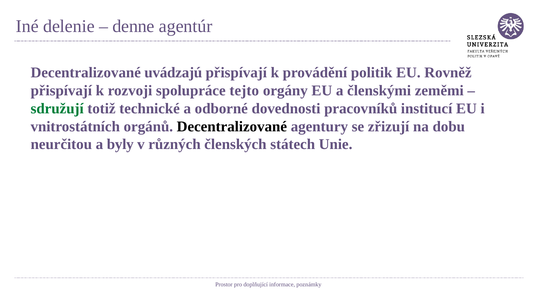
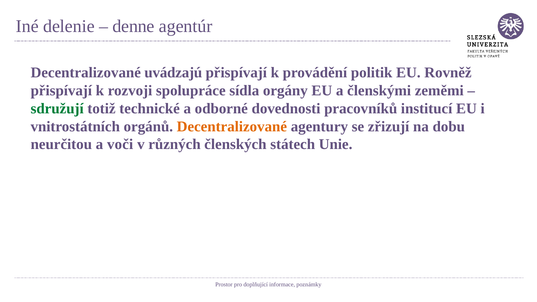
tejto: tejto -> sídla (244, 91)
Decentralizované colour: black -> orange (232, 126)
byly: byly -> voči (120, 144)
